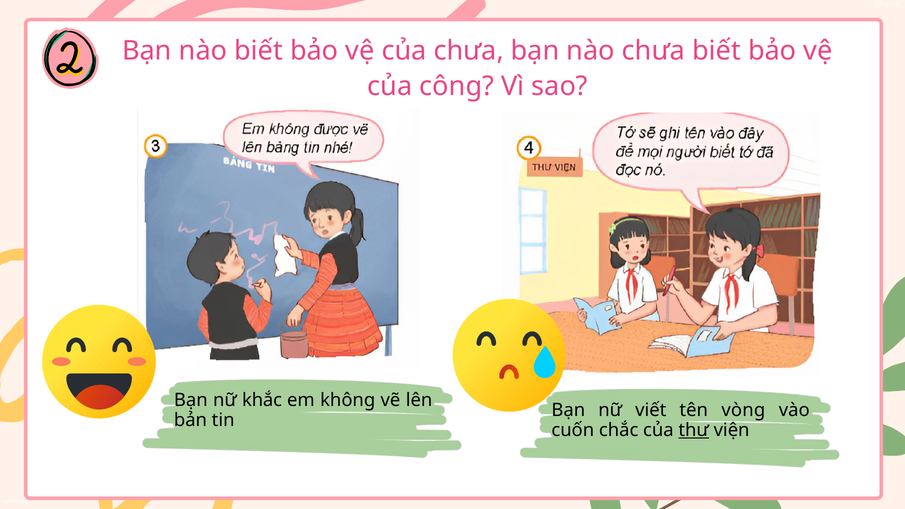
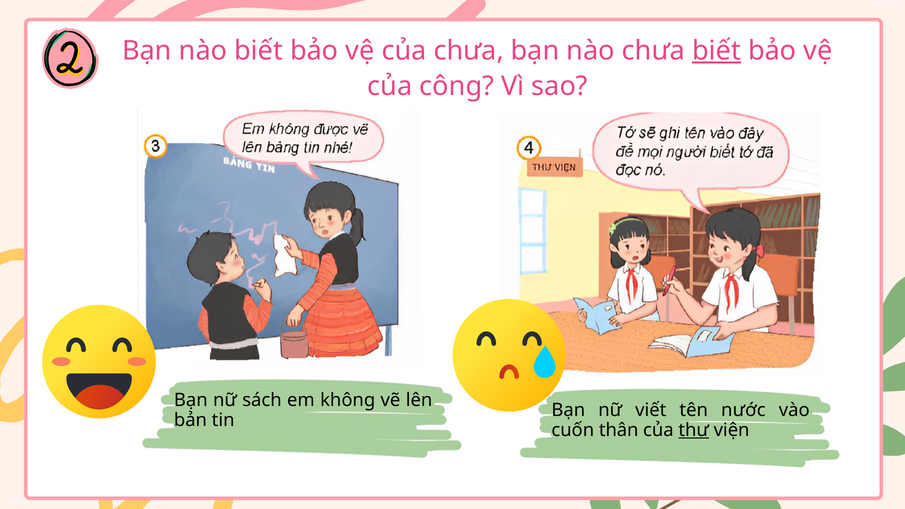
biết underline: none -> present (717, 51)
khắc: khắc -> sách (262, 400)
vòng: vòng -> nước (743, 410)
chắc: chắc -> thân (619, 430)
